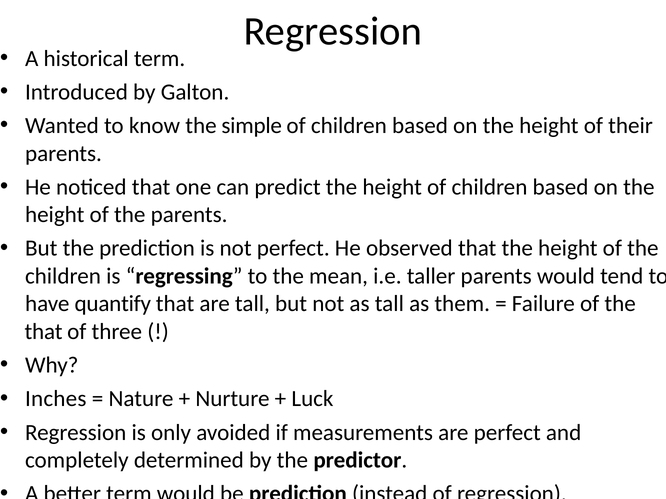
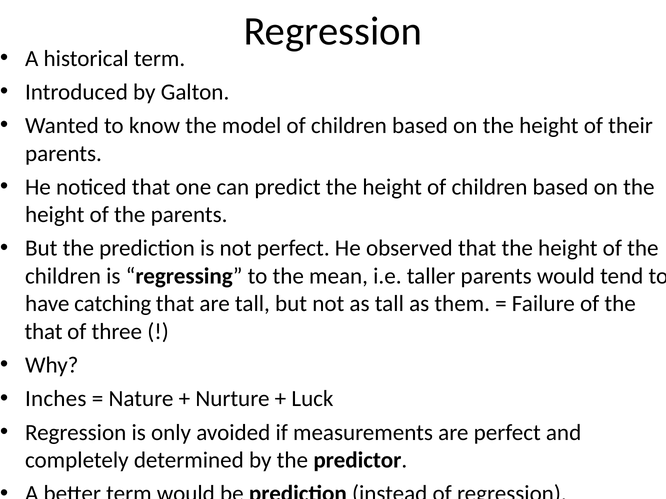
simple: simple -> model (252, 126)
quantify: quantify -> catching (113, 304)
